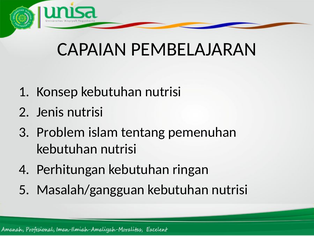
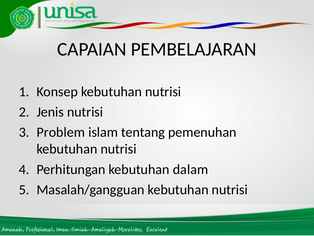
ringan: ringan -> dalam (191, 169)
